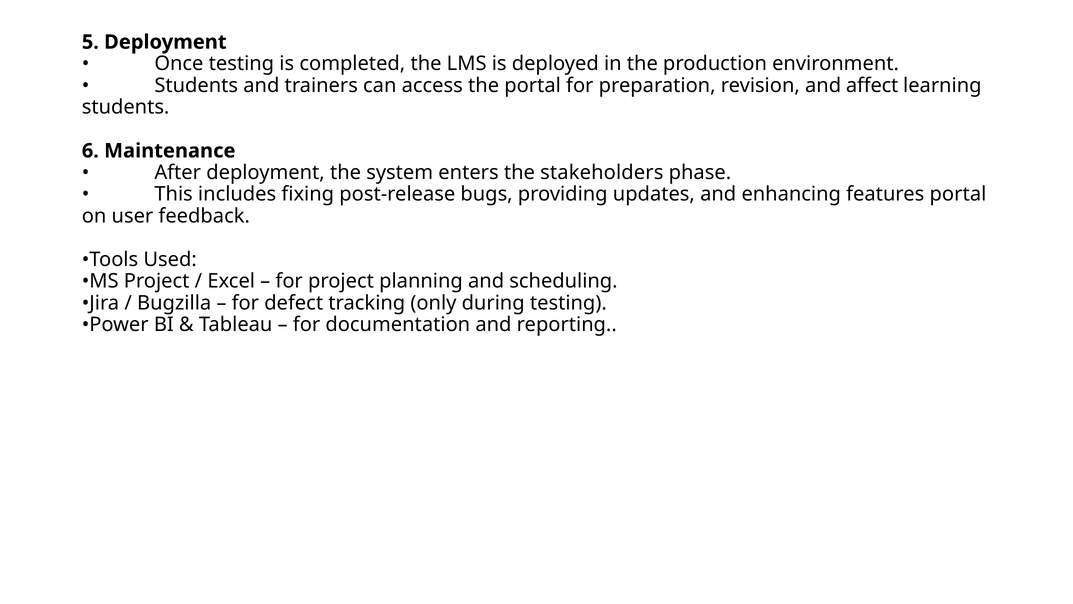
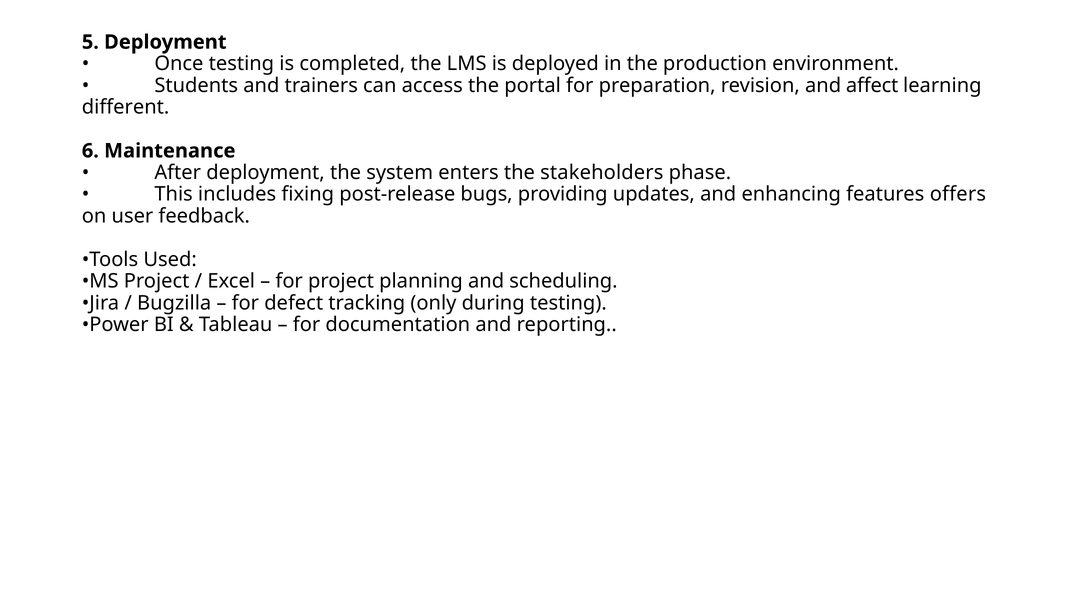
students: students -> different (126, 107)
features portal: portal -> offers (958, 194)
